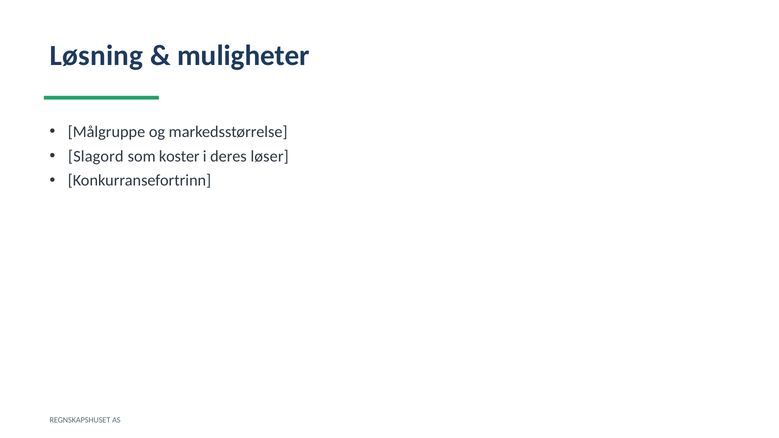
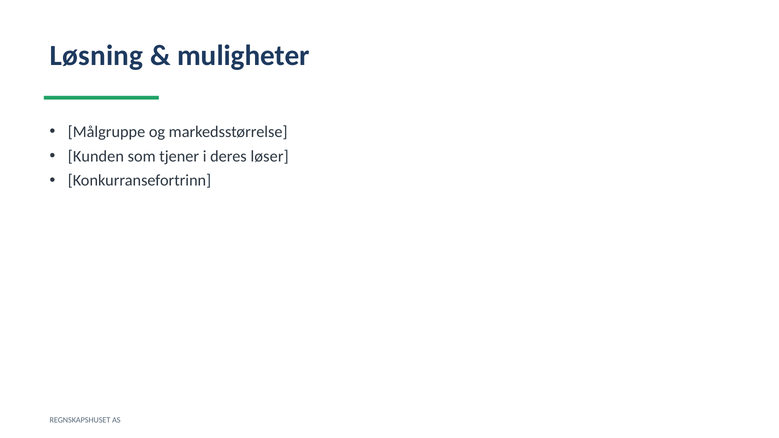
Slagord: Slagord -> Kunden (96, 156)
koster: koster -> tjener (179, 156)
